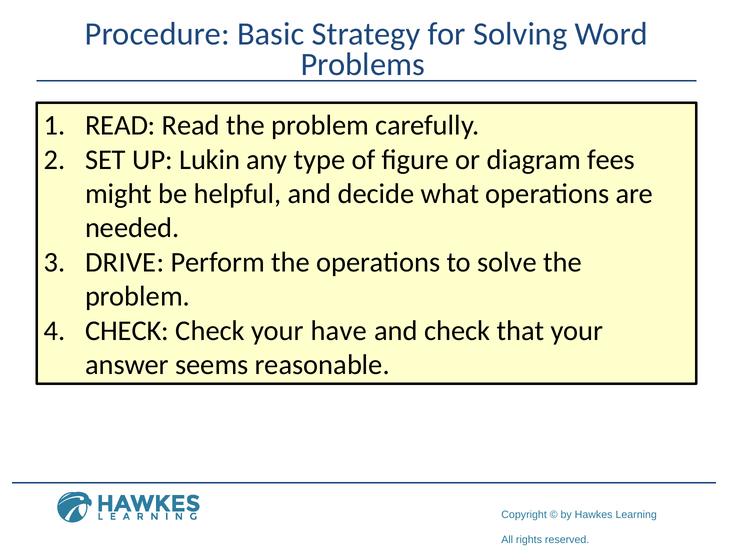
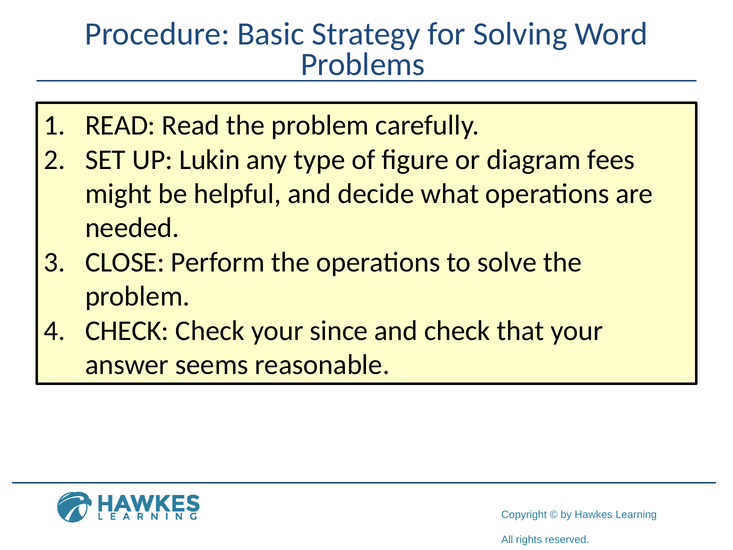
DRIVE: DRIVE -> CLOSE (125, 262)
have: have -> since (339, 331)
